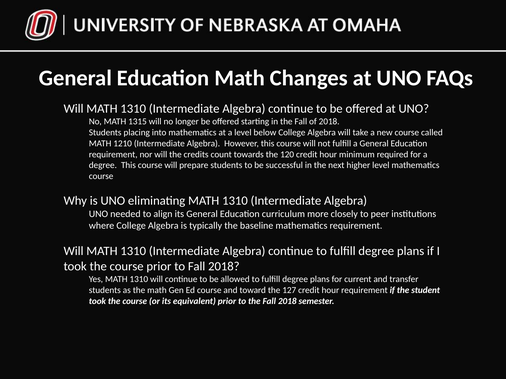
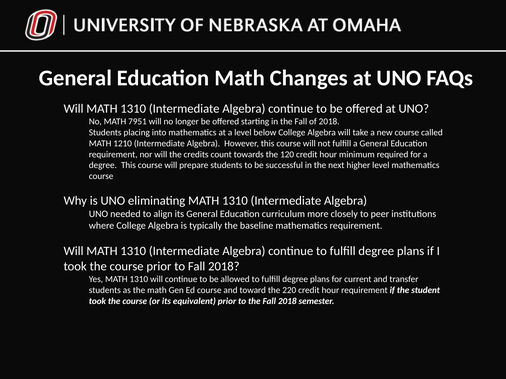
1315: 1315 -> 7951 (137, 122)
127: 127 -> 220 (289, 290)
